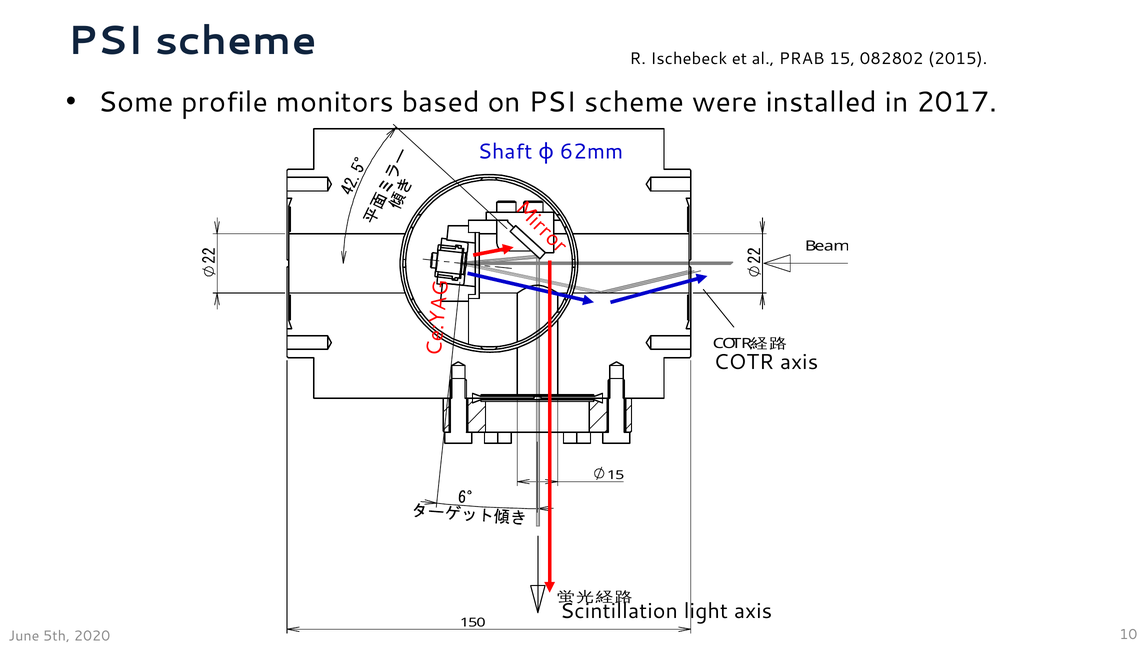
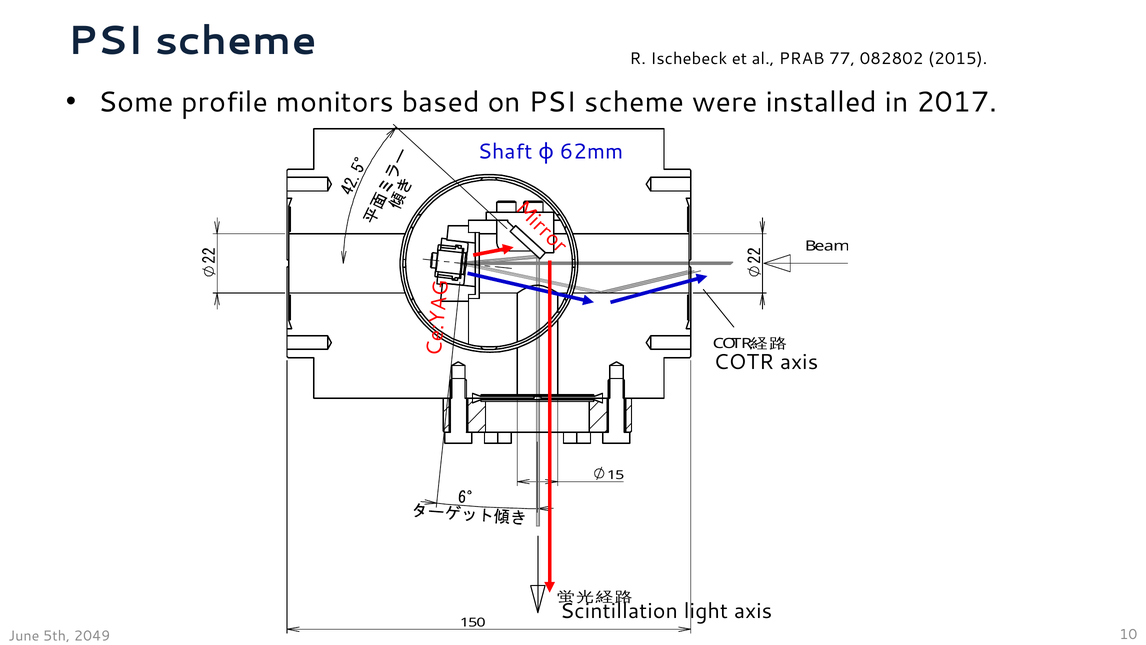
PRAB 15: 15 -> 77 (842, 59)
2020: 2020 -> 2049 (92, 635)
